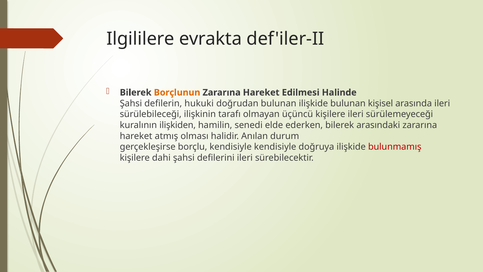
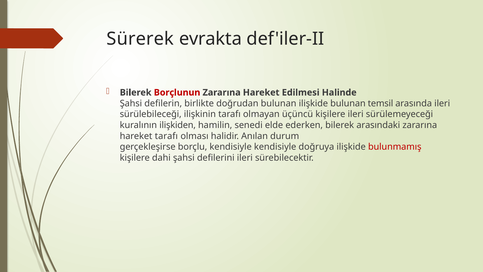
Ilgililere: Ilgililere -> Sürerek (140, 39)
Borçlunun colour: orange -> red (177, 92)
hukuki: hukuki -> birlikte (199, 103)
kişisel: kişisel -> temsil (381, 103)
hareket atmış: atmış -> tarafı (166, 136)
